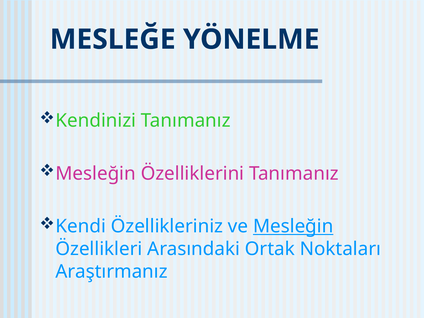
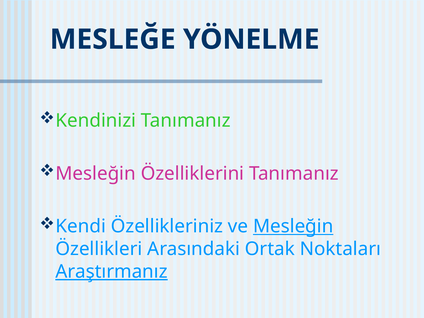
Araştırmanız underline: none -> present (112, 272)
